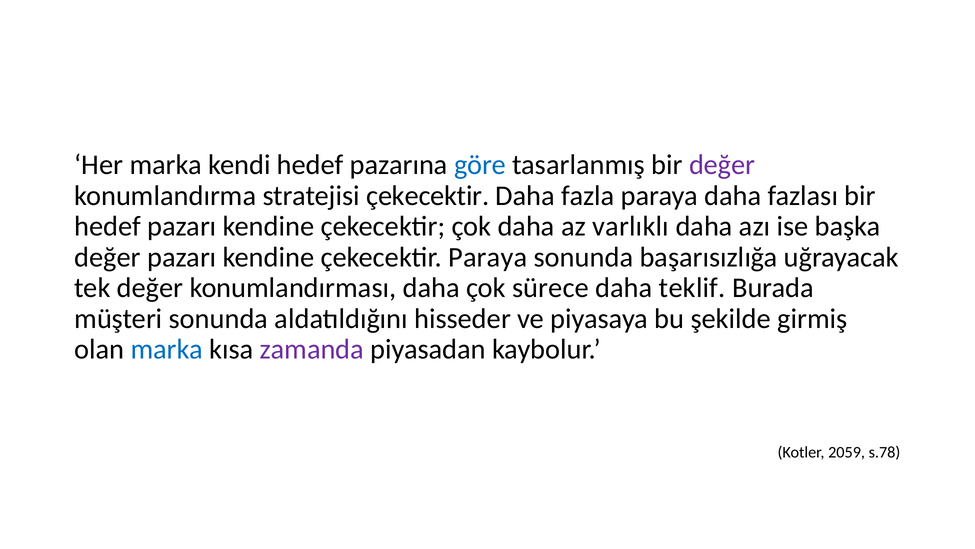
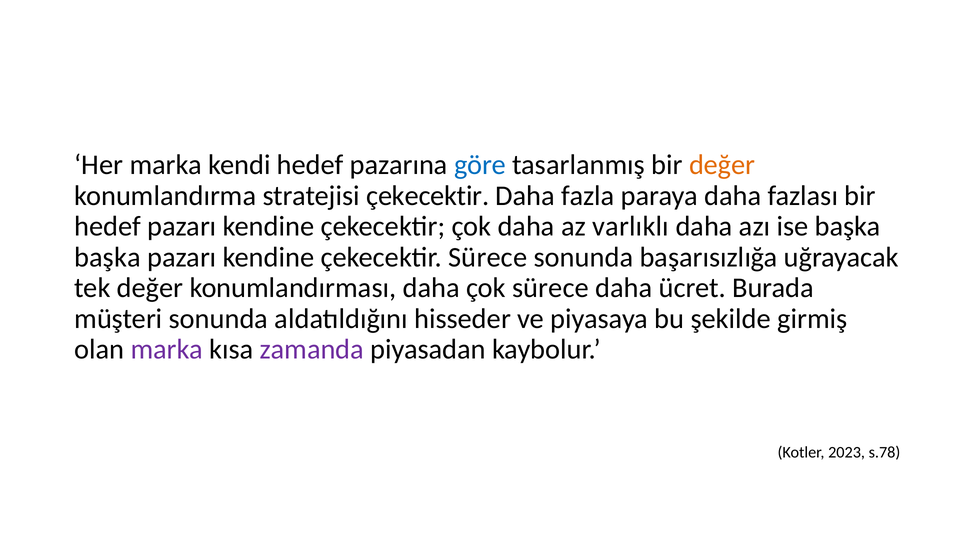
değer colour: purple -> orange (722, 165)
değer: değer -> başka (108, 257)
çekecektir Paraya: Paraya -> Sürece (488, 257)
teklif: teklif -> ücret (692, 288)
marka colour: blue -> purple (167, 349)
2059: 2059 -> 2023 (847, 452)
